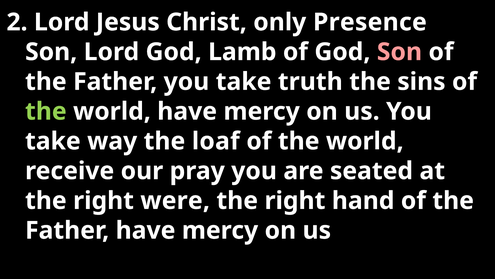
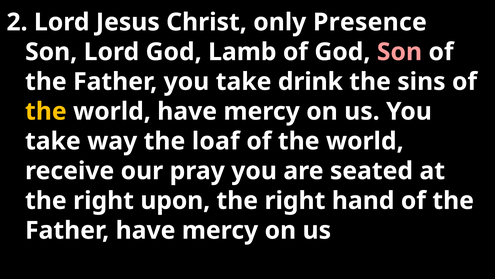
truth: truth -> drink (310, 82)
the colour: light green -> yellow (46, 111)
were: were -> upon (175, 200)
